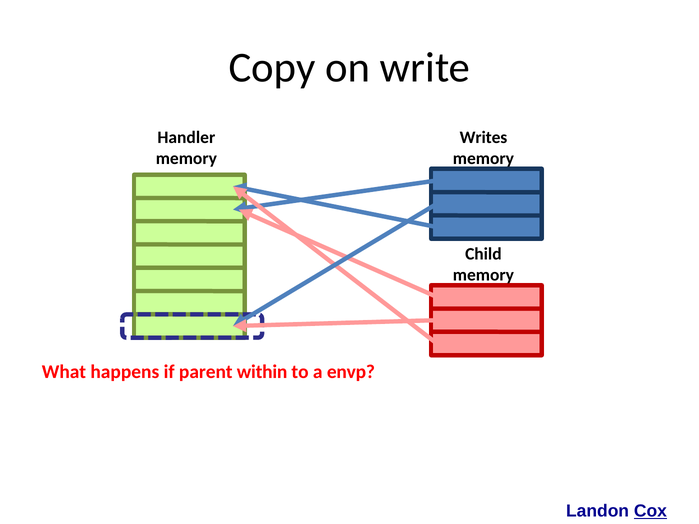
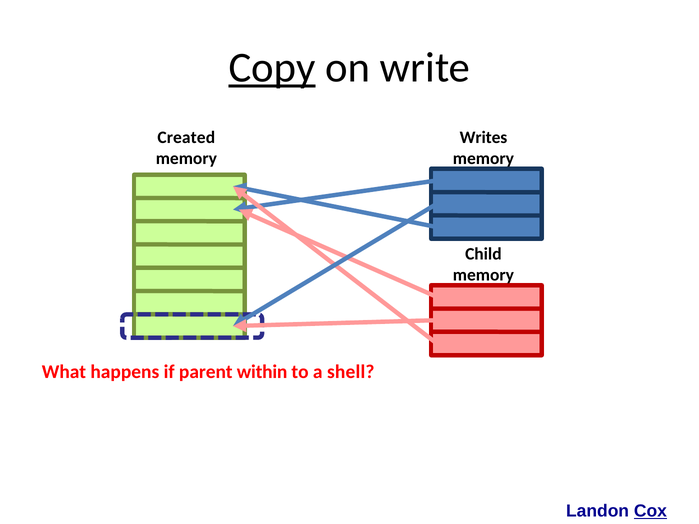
Copy underline: none -> present (272, 68)
Handler: Handler -> Created (186, 137)
envp: envp -> shell (351, 372)
